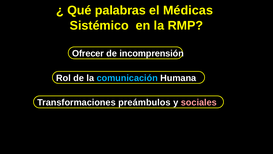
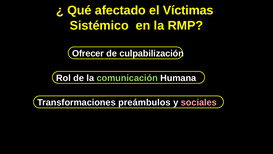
palabras: palabras -> afectado (120, 10)
Médicas: Médicas -> Víctimas (188, 10)
incomprensión: incomprensión -> culpabilización (152, 53)
comunicación colour: light blue -> light green (127, 78)
